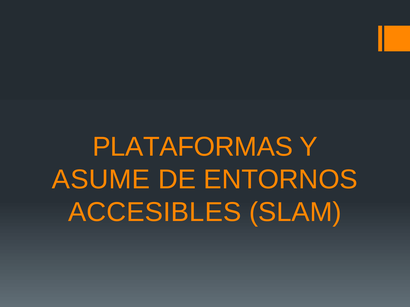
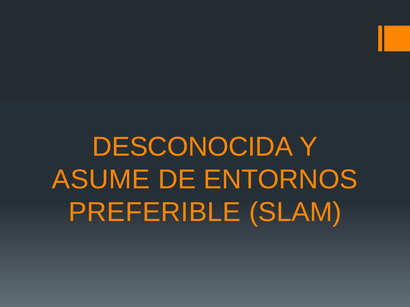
PLATAFORMAS: PLATAFORMAS -> DESCONOCIDA (193, 147)
ACCESIBLES: ACCESIBLES -> PREFERIBLE (155, 213)
